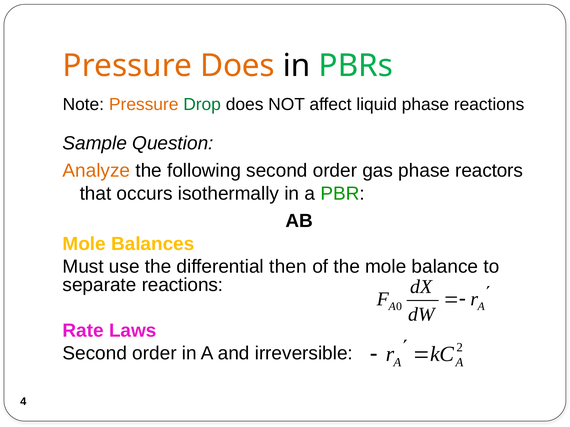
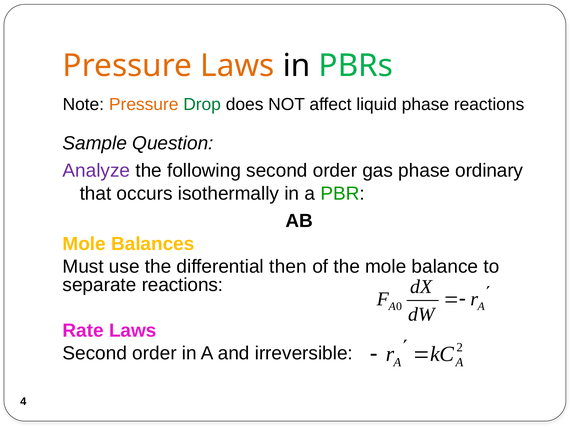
Pressure Does: Does -> Laws (237, 66)
Analyze colour: orange -> purple (96, 171)
reactors: reactors -> ordinary (489, 171)
